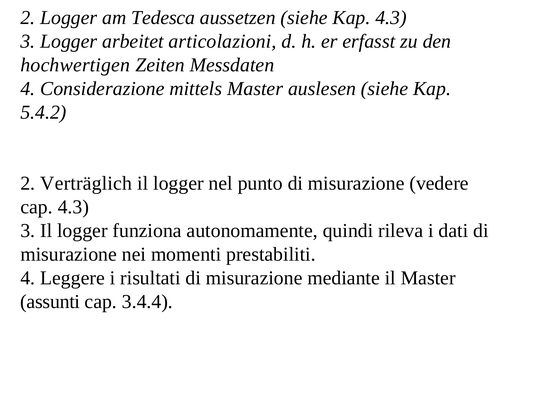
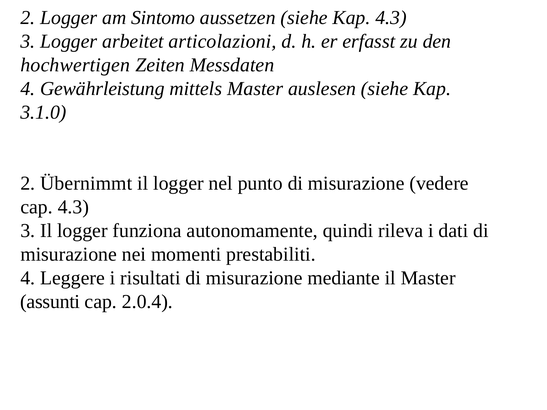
Tedesca: Tedesca -> Sintomo (163, 18)
Considerazione: Considerazione -> Gewährleistung (102, 89)
5.4.2: 5.4.2 -> 3.1.0 (43, 112)
Verträglich: Verträglich -> Übernimmt (86, 183)
3.4.4: 3.4.4 -> 2.0.4 (147, 302)
